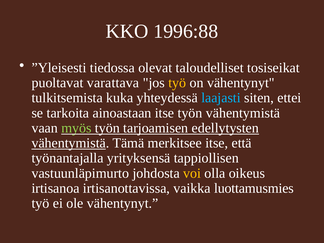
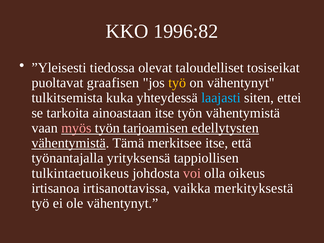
1996:88: 1996:88 -> 1996:82 (186, 31)
varattava: varattava -> graafisen (113, 83)
myös colour: light green -> pink (76, 128)
vastuunläpimurto: vastuunläpimurto -> tulkintaetuoikeus (80, 173)
voi colour: yellow -> pink (192, 173)
luottamusmies: luottamusmies -> merkityksestä (254, 188)
